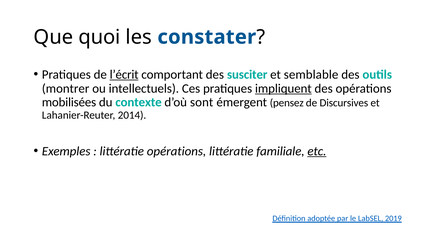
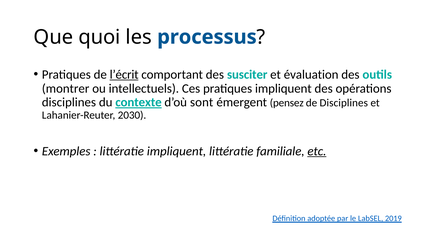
constater: constater -> processus (207, 37)
semblable: semblable -> évaluation (311, 75)
impliquent underline: present -> none (283, 88)
mobilisées: mobilisées -> disciplines (69, 102)
contexte underline: none -> present (139, 102)
de Discursives: Discursives -> Disciplines (344, 103)
2014: 2014 -> 2030 (132, 115)
littératie opérations: opérations -> impliquent (177, 151)
